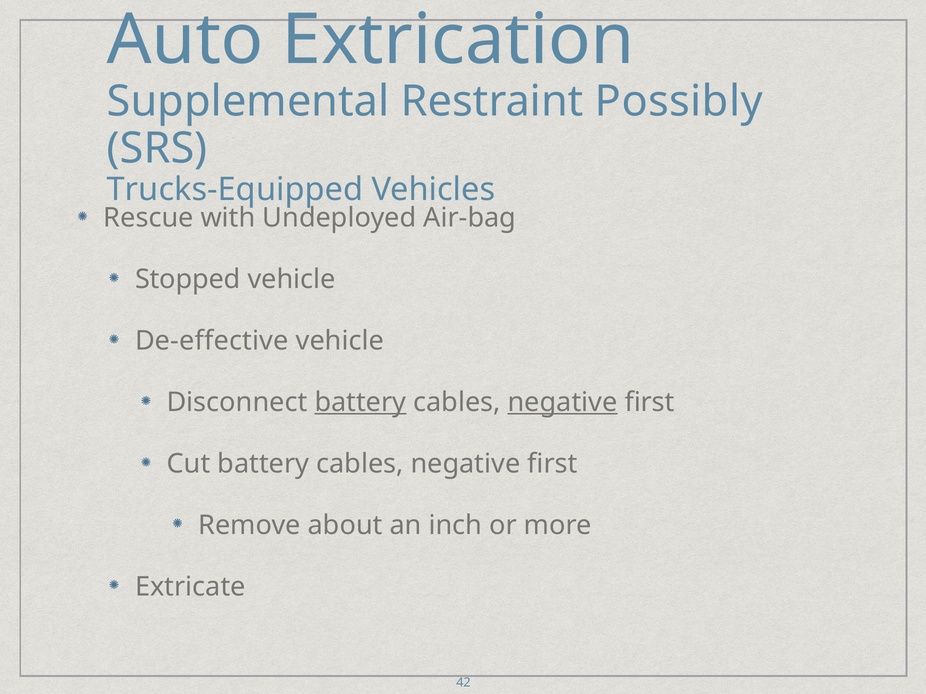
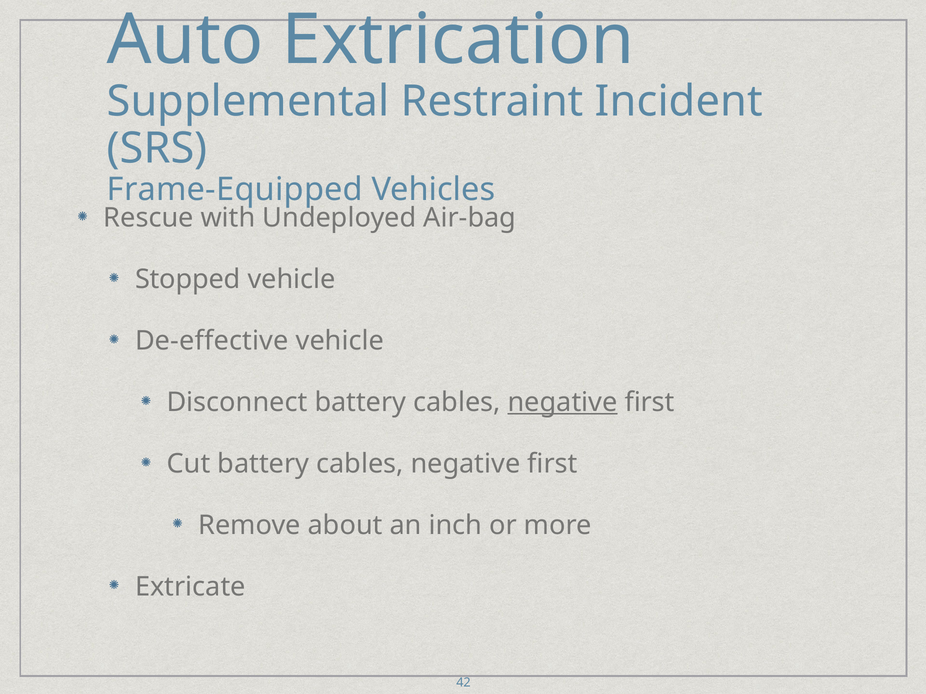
Possibly: Possibly -> Incident (679, 102)
Trucks-Equipped: Trucks-Equipped -> Frame-Equipped (235, 190)
battery underline: present -> none (360, 403)
